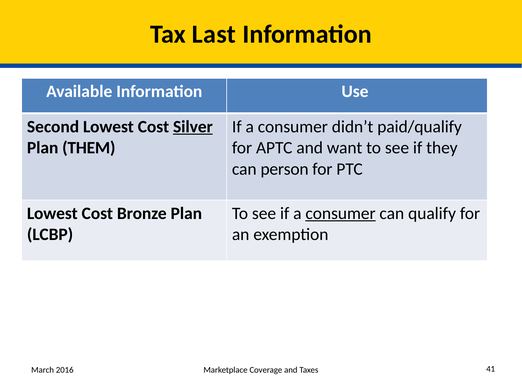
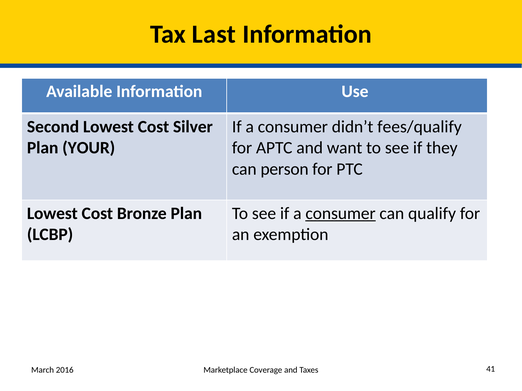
Silver underline: present -> none (193, 127)
paid/qualify: paid/qualify -> fees/qualify (420, 127)
THEM: THEM -> YOUR (89, 148)
